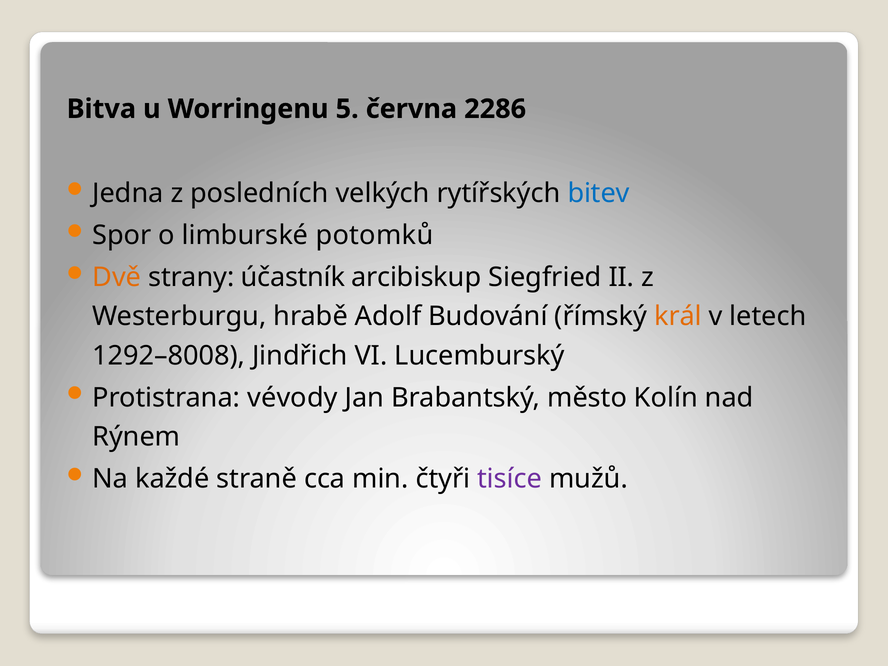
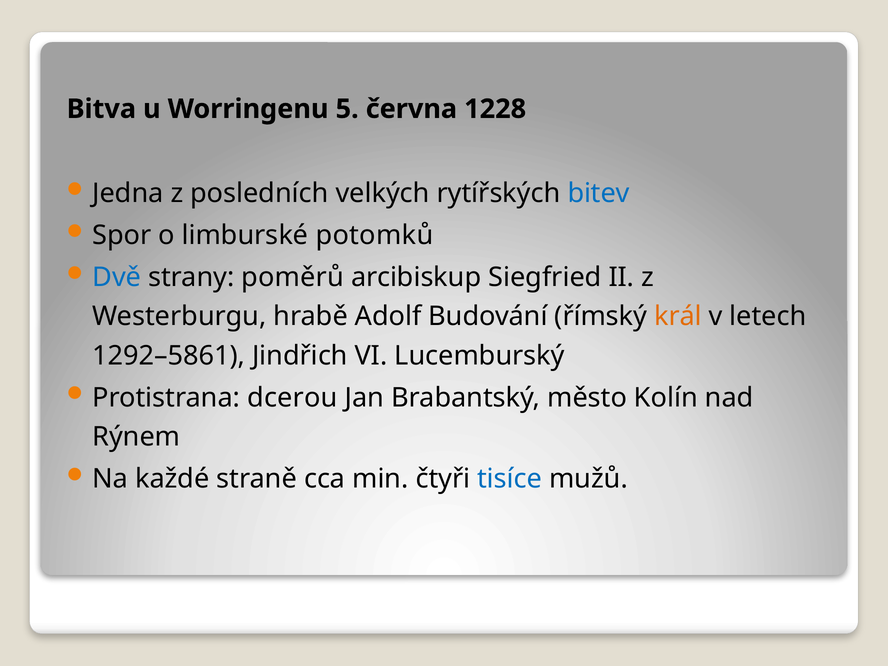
2286: 2286 -> 1228 (495, 109)
Dvě colour: orange -> blue (117, 277)
účastník: účastník -> poměrů (293, 277)
1292–8008: 1292–8008 -> 1292–5861 (169, 356)
vévody: vévody -> dcerou (292, 398)
tisíce colour: purple -> blue (510, 479)
